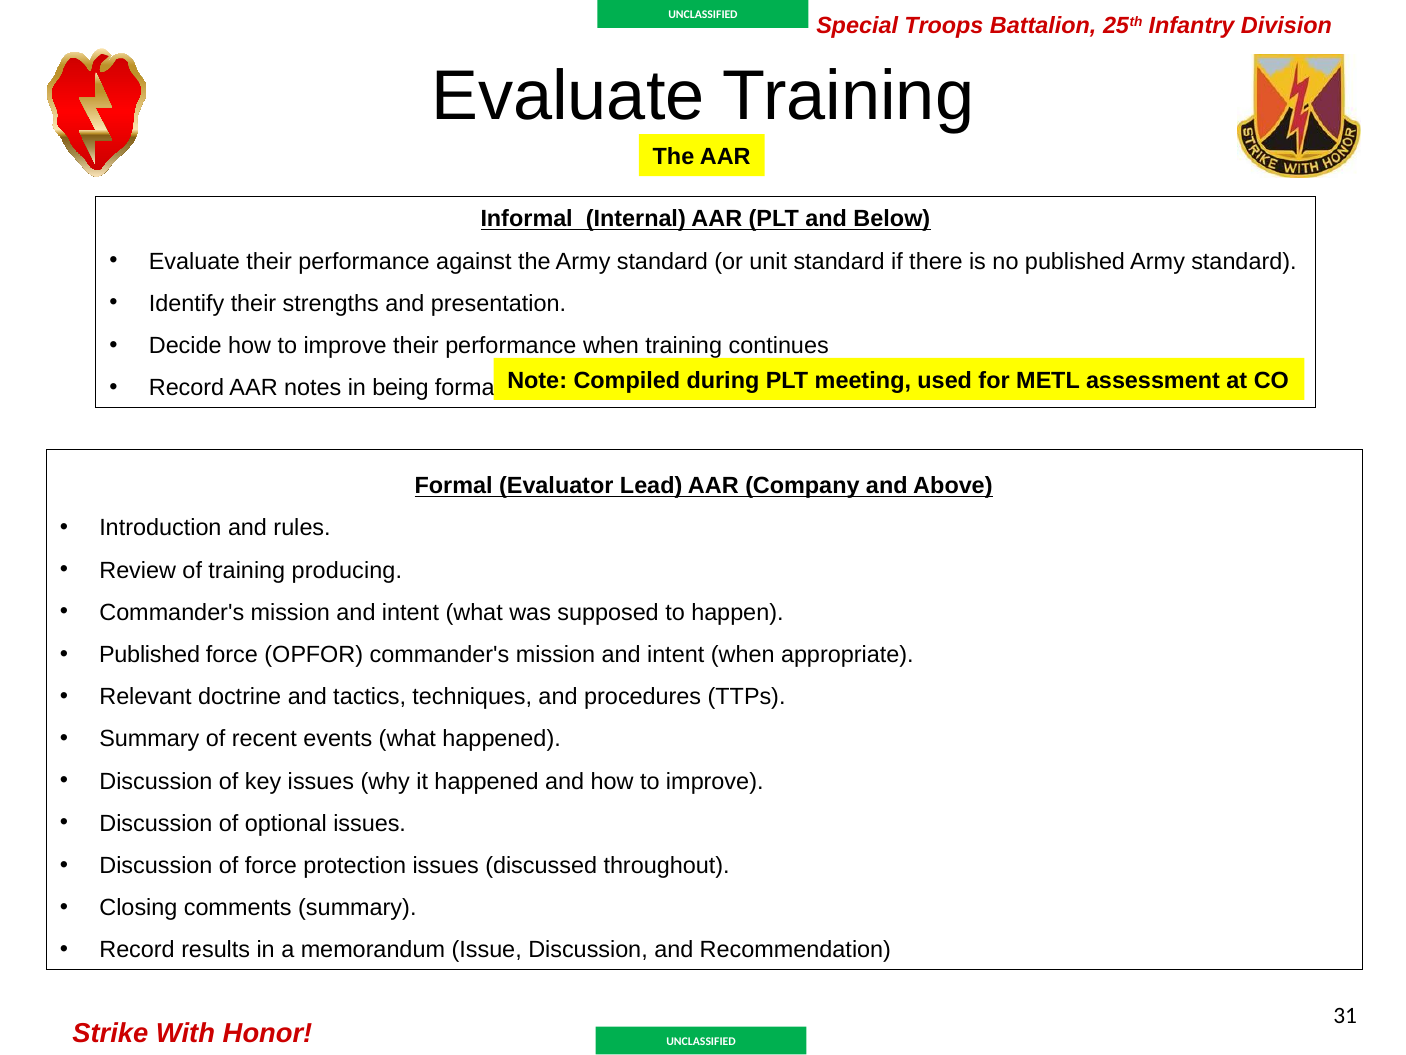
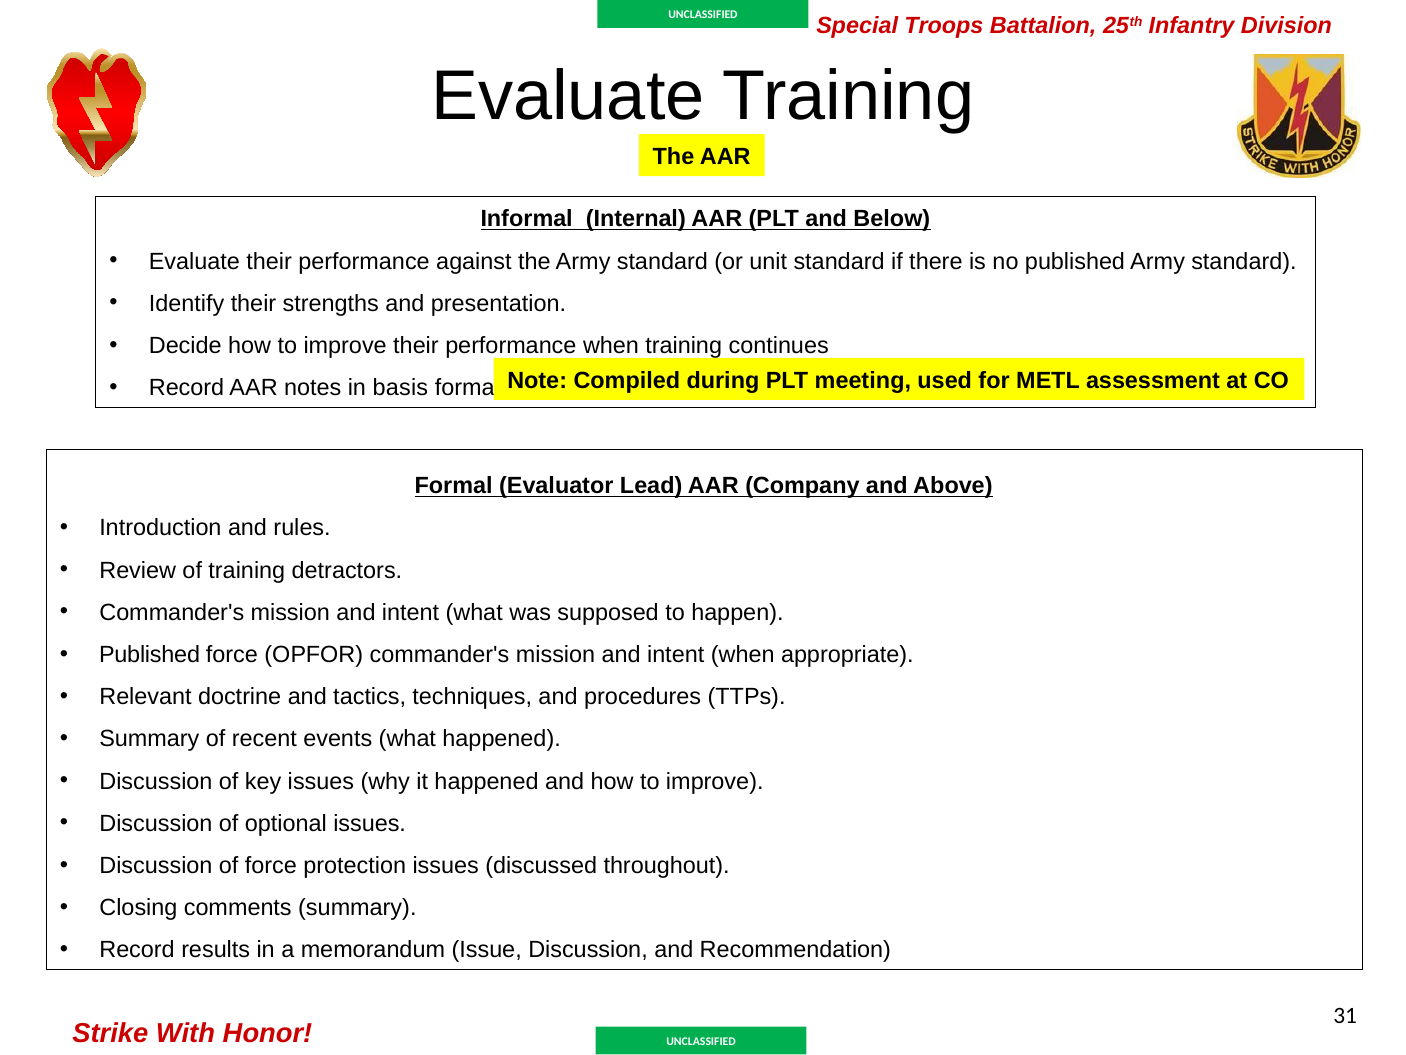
being: being -> basis (400, 388)
producing: producing -> detractors (347, 570)
